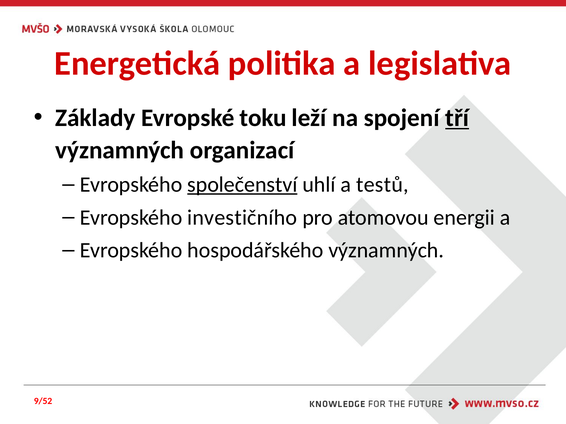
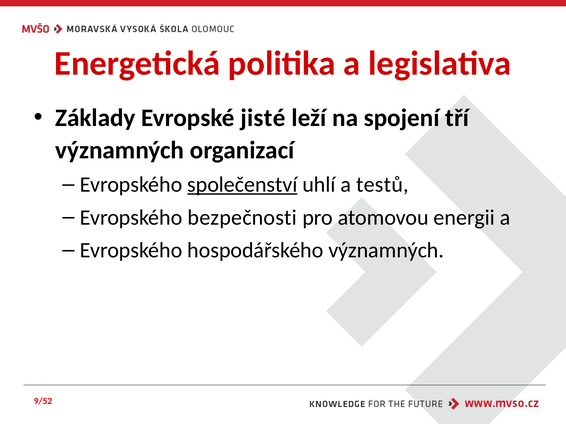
toku: toku -> jisté (263, 118)
tří underline: present -> none (457, 118)
investičního: investičního -> bezpečnosti (242, 218)
